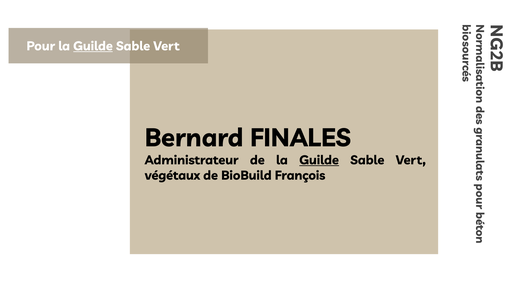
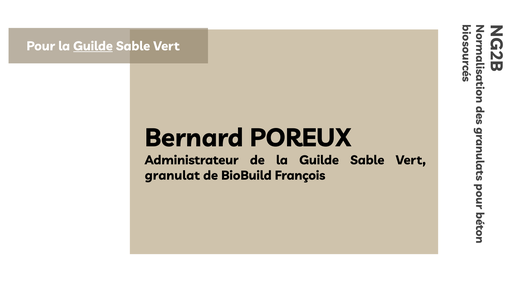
FINALES: FINALES -> POREUX (301, 138)
Guilde underline: present -> none (319, 160)
végétaux: végétaux -> granulat (172, 175)
